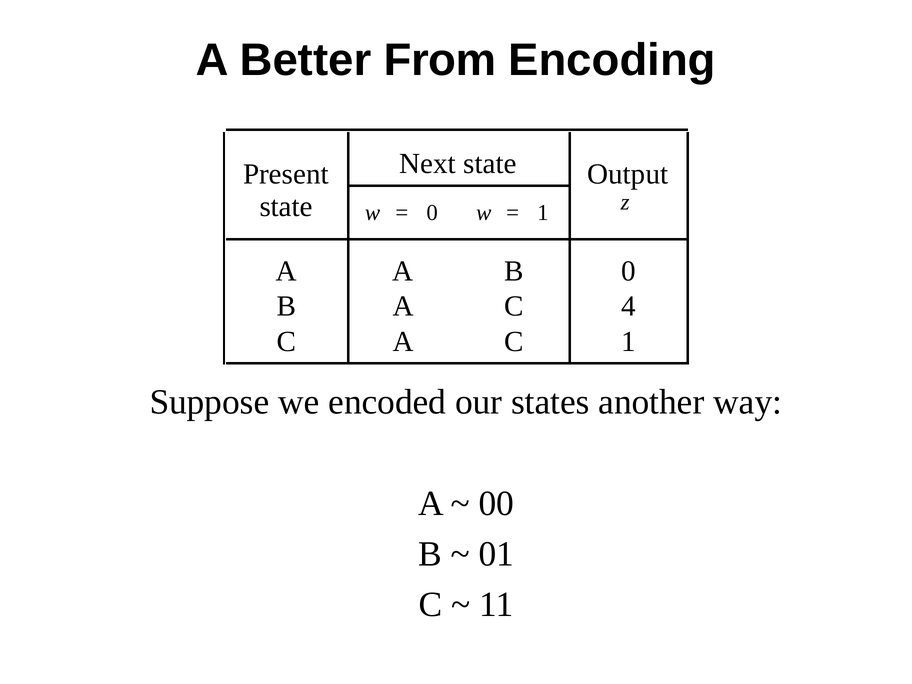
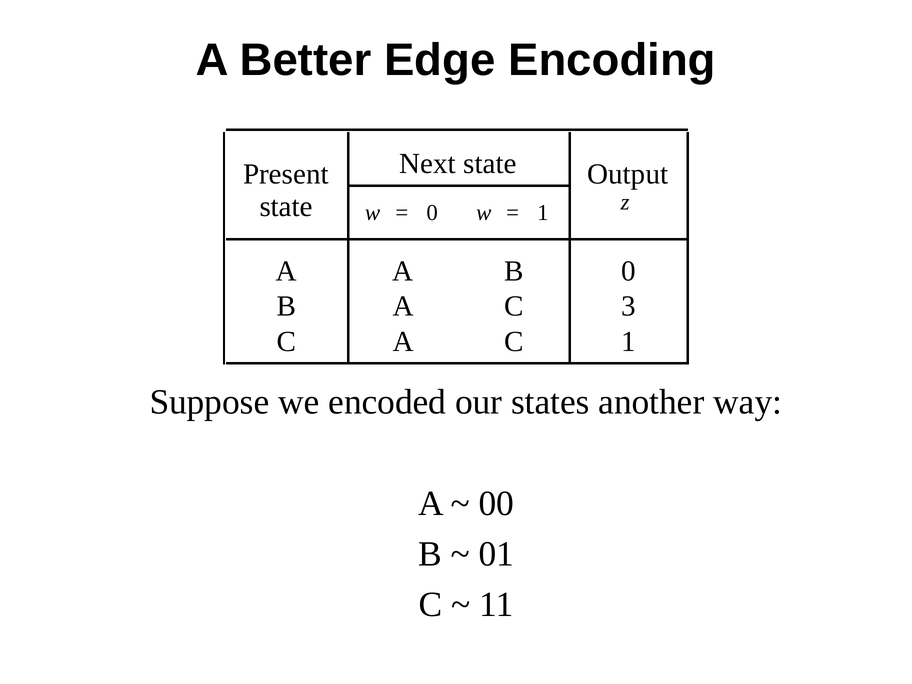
From: From -> Edge (440, 60)
4: 4 -> 3 (629, 306)
